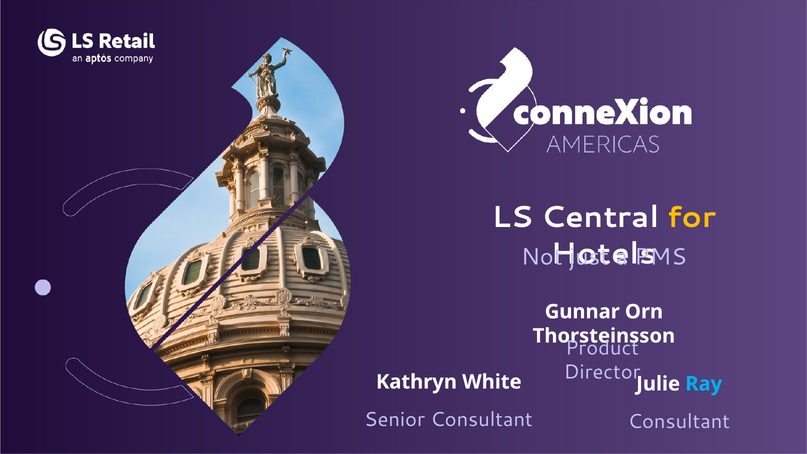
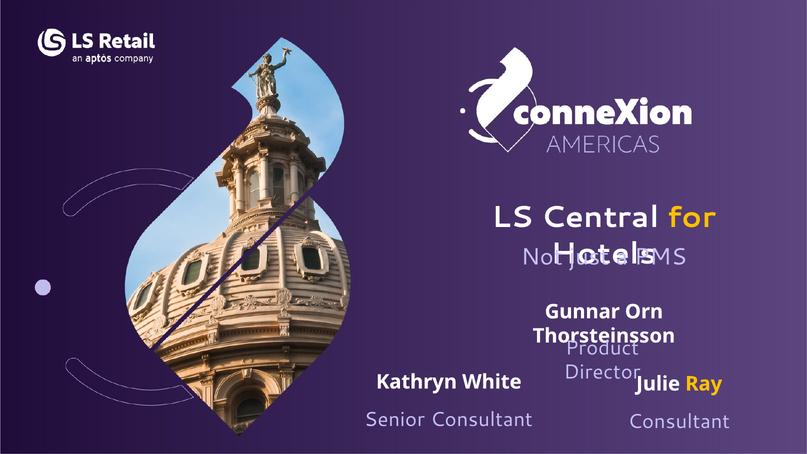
Ray colour: light blue -> yellow (704, 384)
